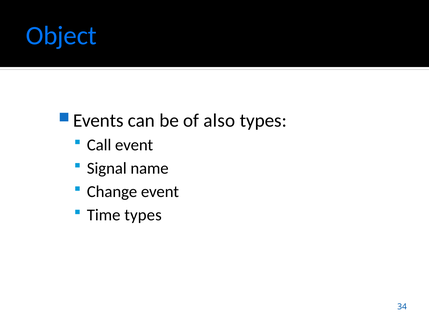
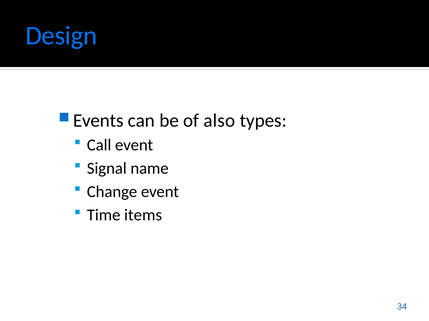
Object: Object -> Design (61, 36)
Time types: types -> items (143, 215)
